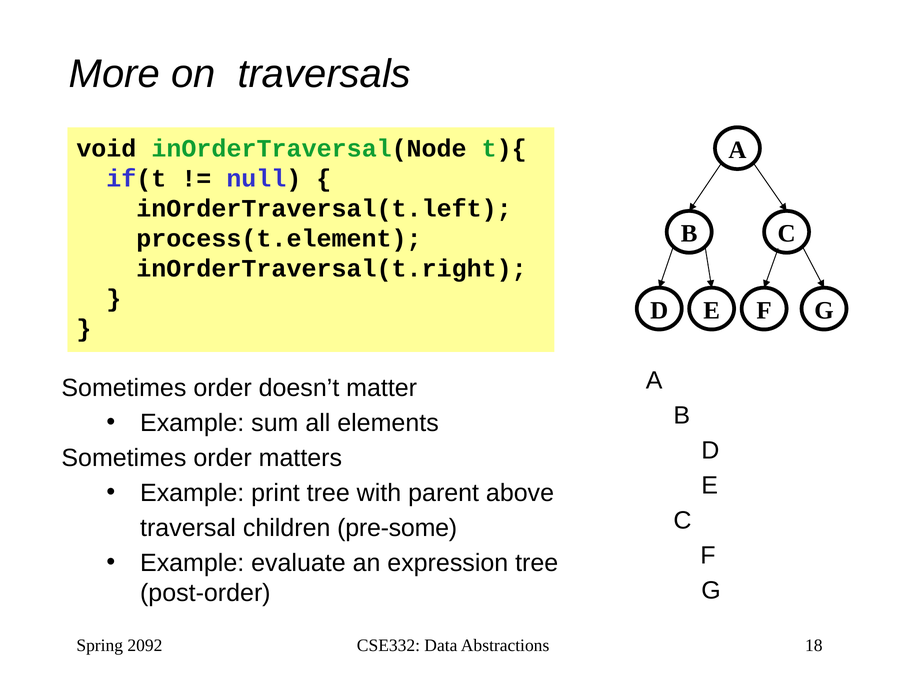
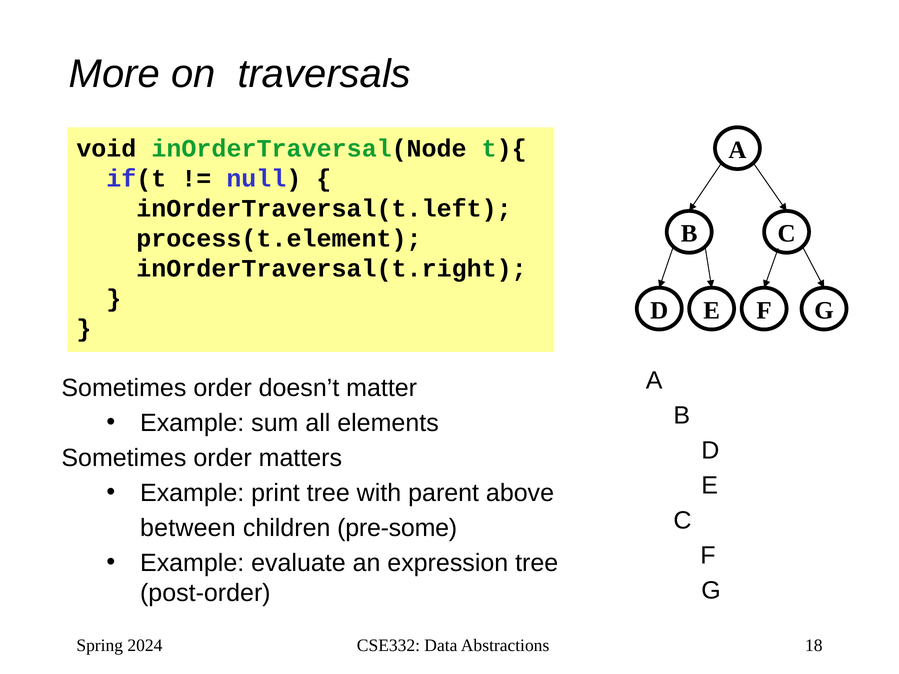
traversal: traversal -> between (188, 528)
2092: 2092 -> 2024 (145, 646)
